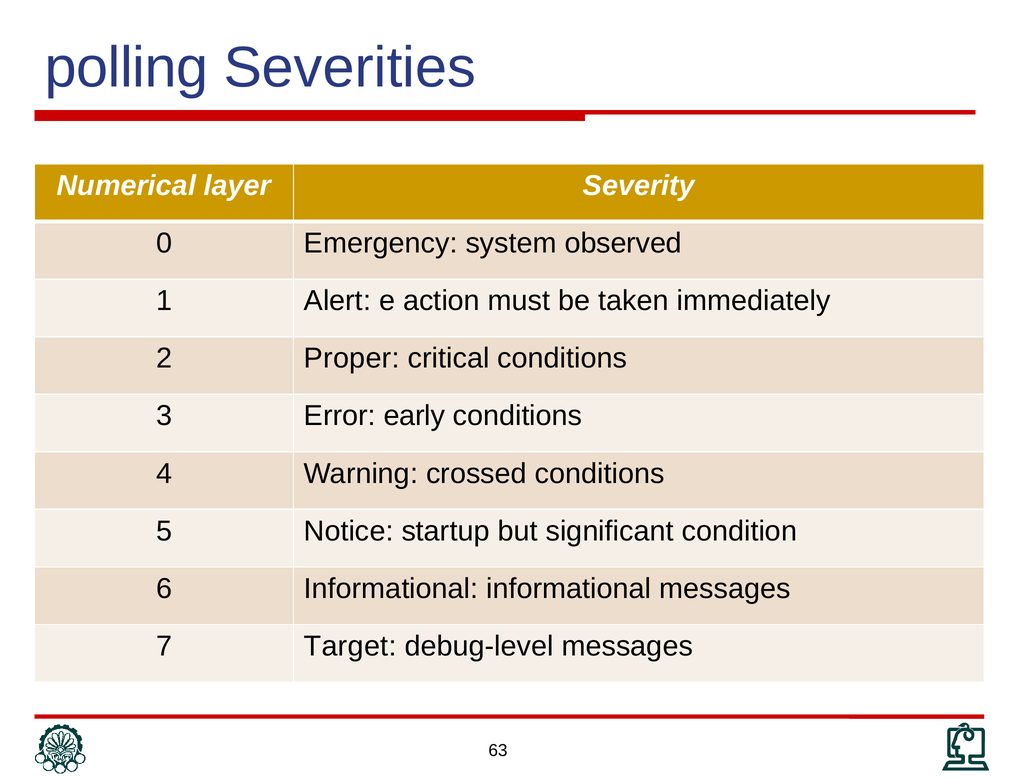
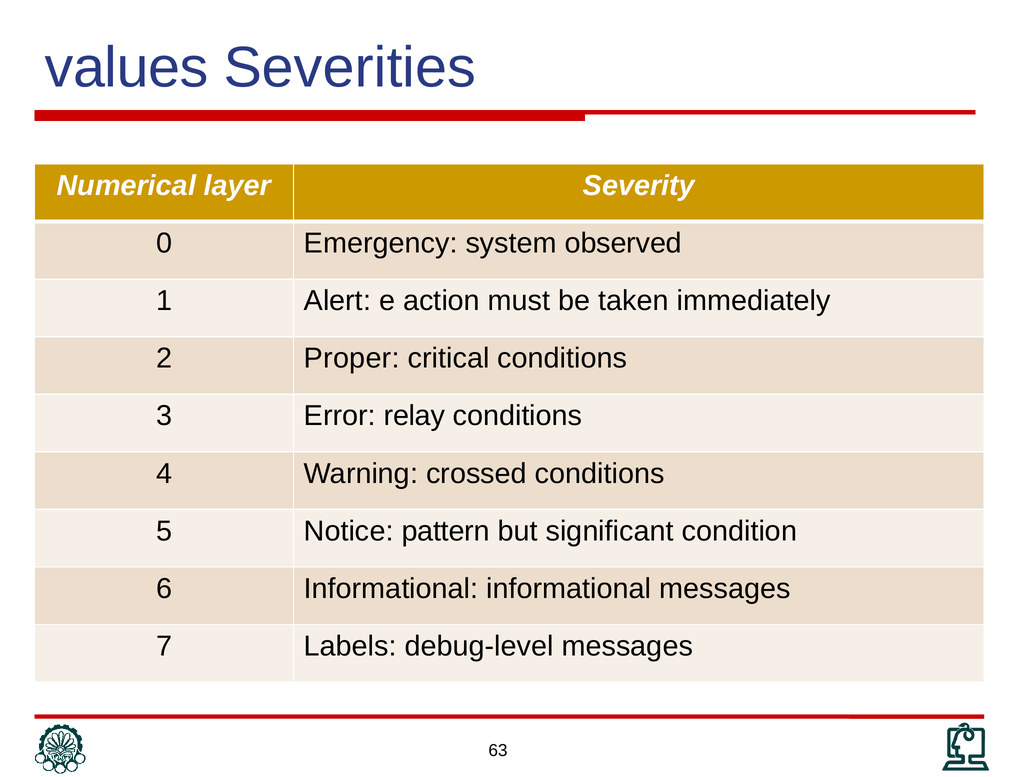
polling: polling -> values (127, 68)
early: early -> relay (414, 416)
startup: startup -> pattern (446, 531)
Target: Target -> Labels (350, 646)
